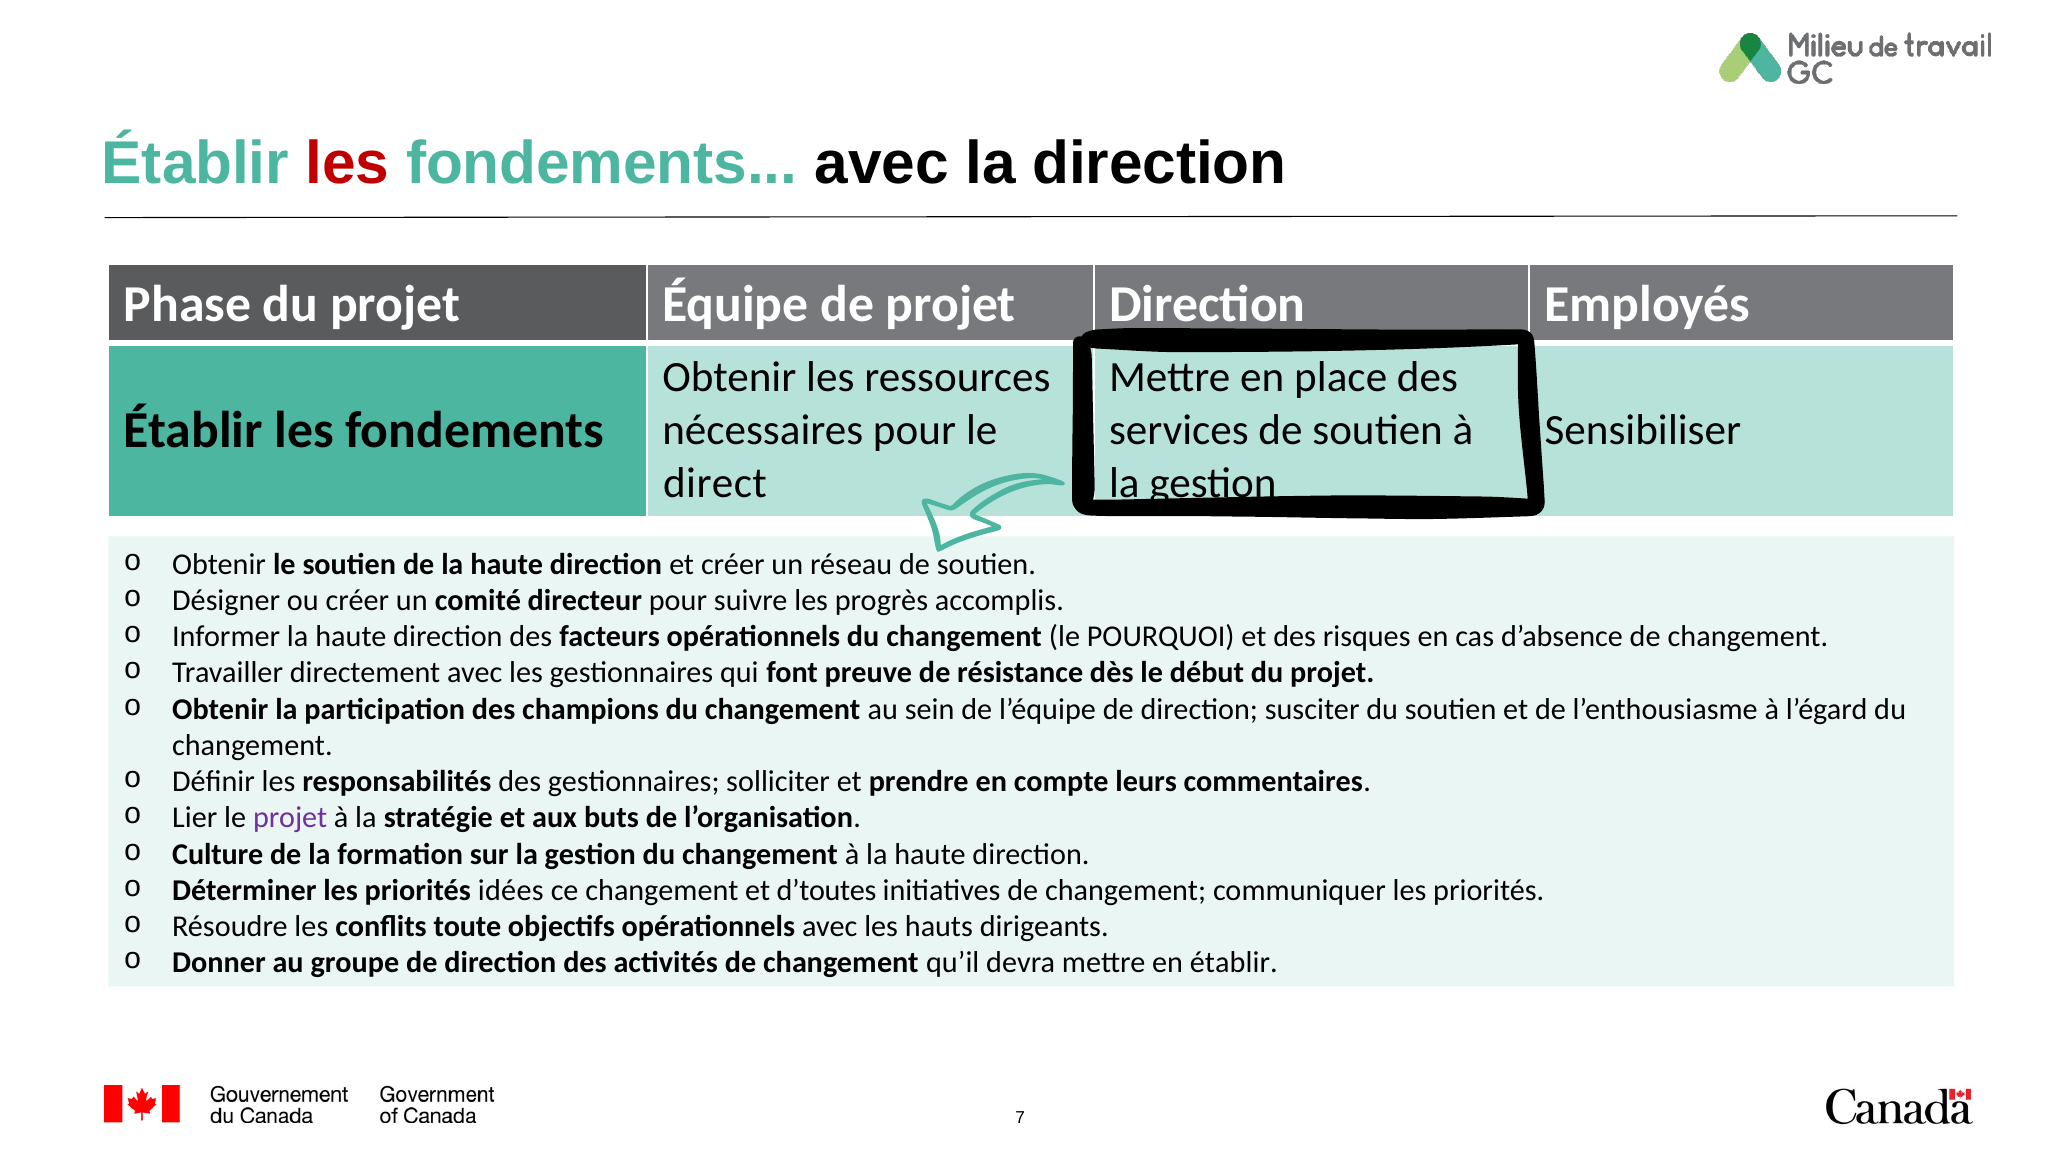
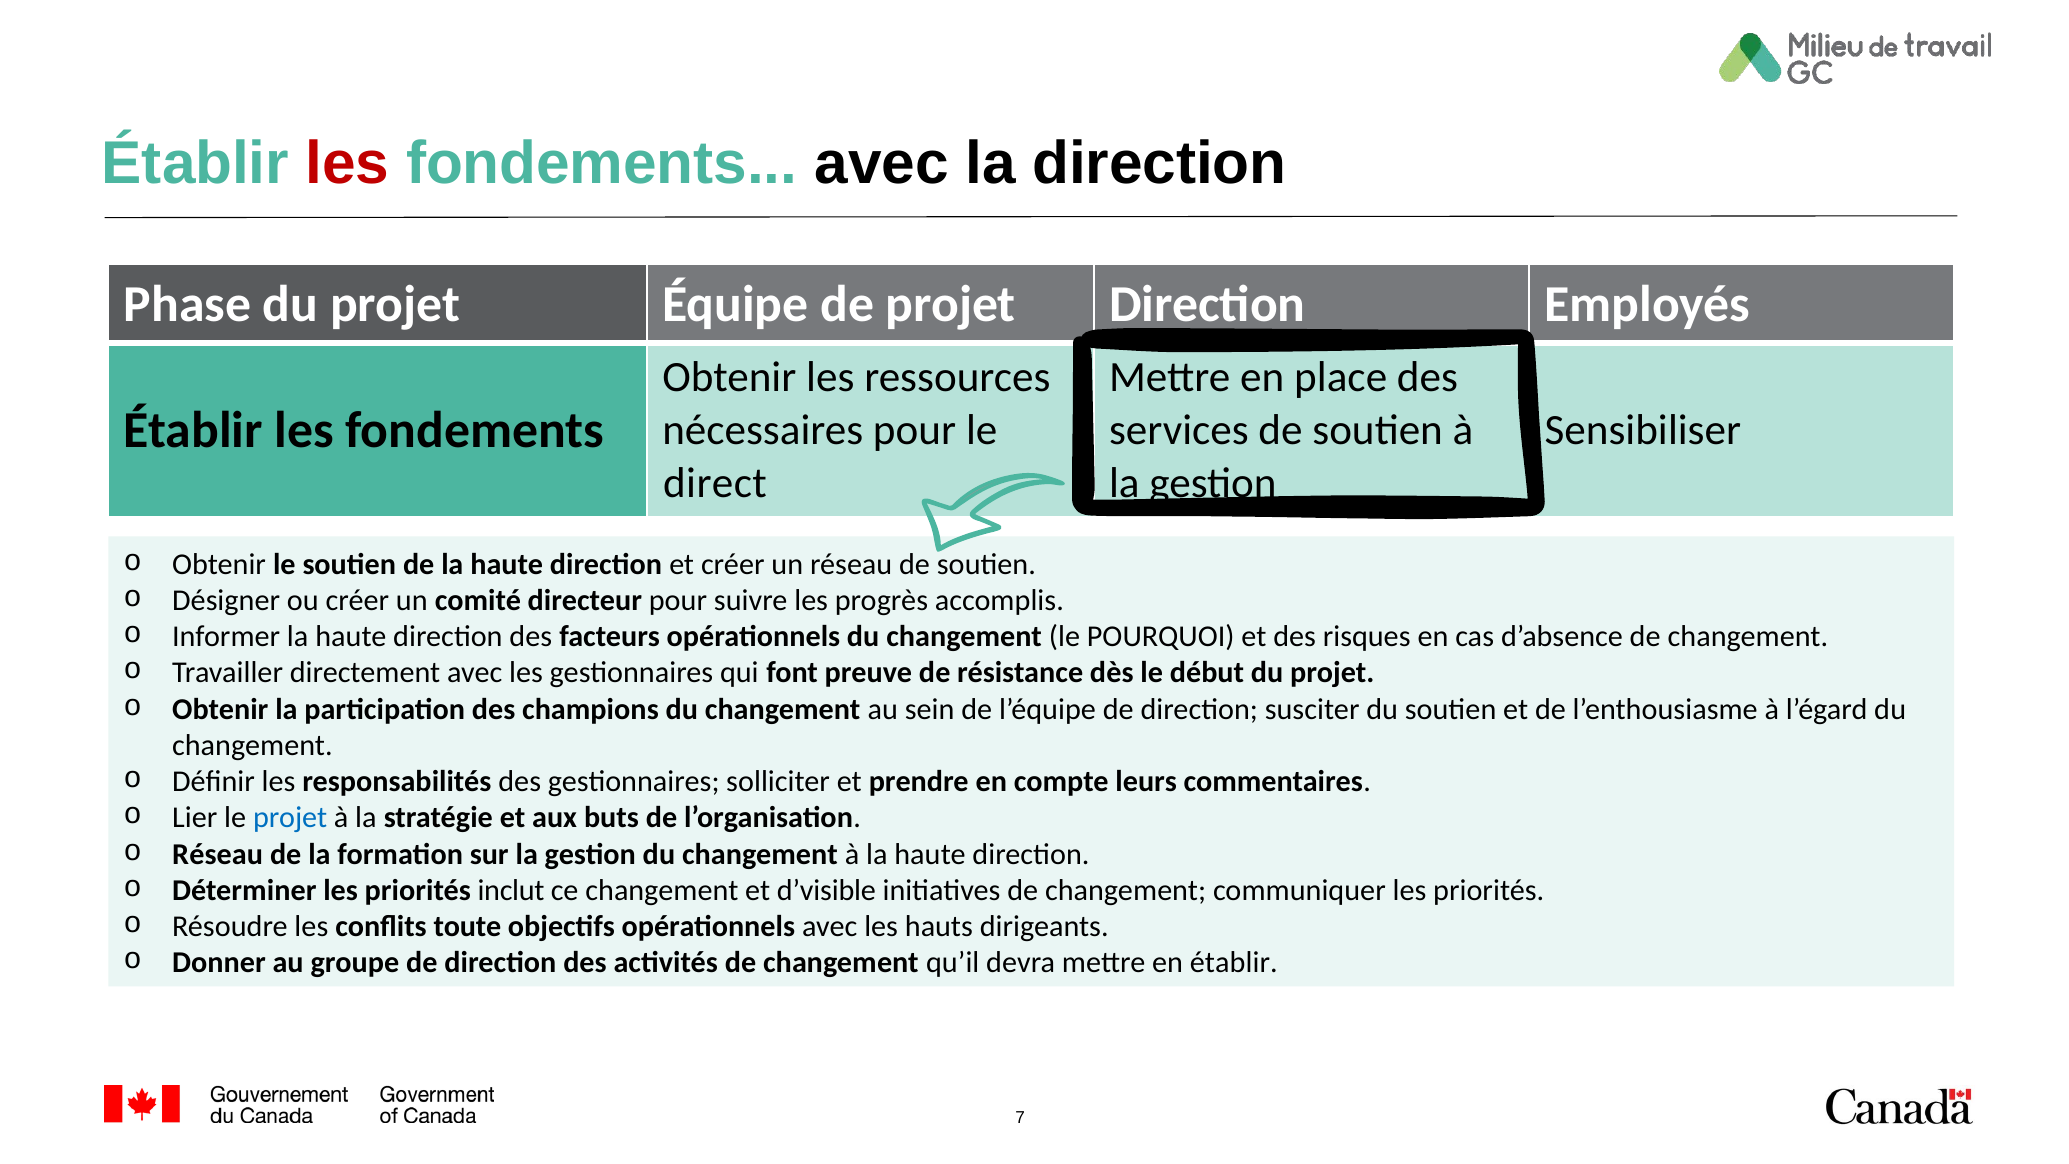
projet colour: purple -> blue (290, 818)
Culture: Culture -> Réseau (218, 854)
idées: idées -> inclut (511, 890)
d’toutes: d’toutes -> d’visible (826, 890)
